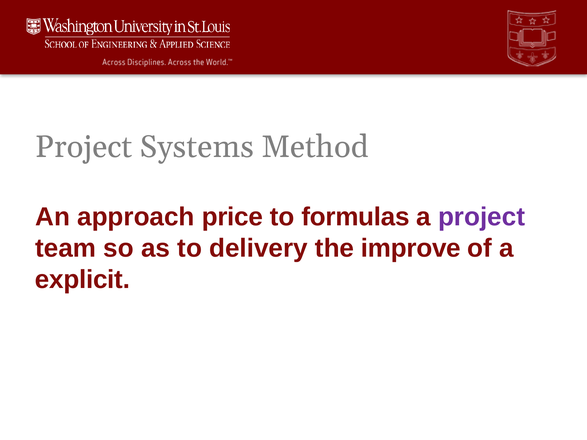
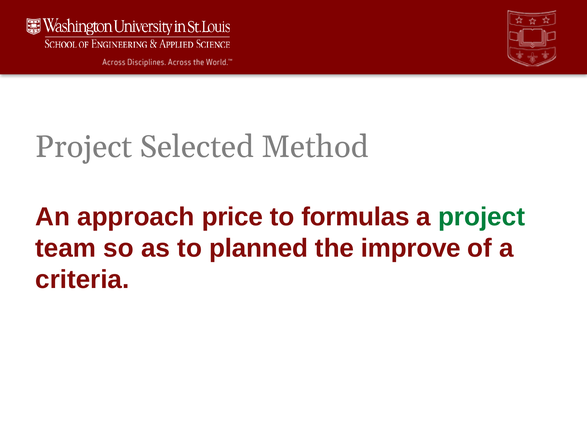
Systems: Systems -> Selected (197, 147)
project colour: purple -> green (482, 217)
delivery: delivery -> planned (259, 248)
explicit: explicit -> criteria (82, 280)
